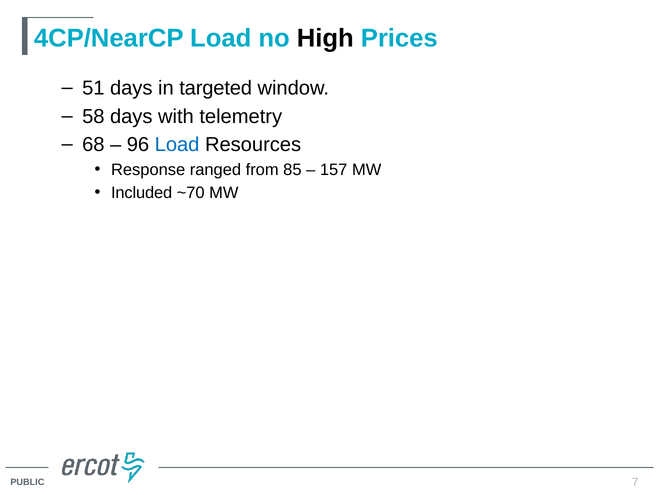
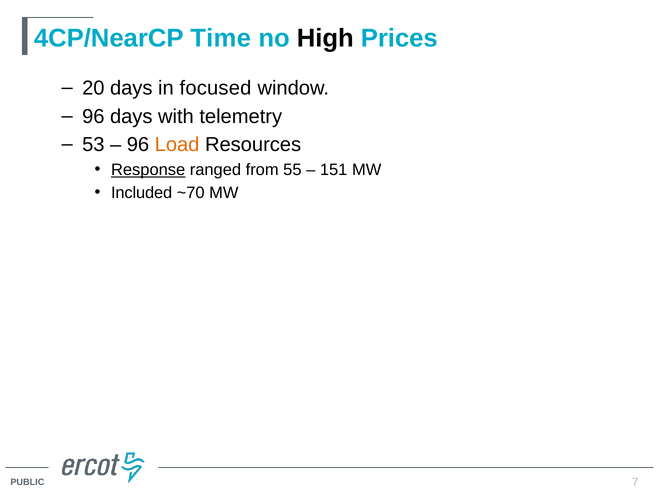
4CP/NearCP Load: Load -> Time (221, 38)
51: 51 -> 20 (93, 88)
targeted: targeted -> focused (216, 88)
58: 58 -> 96 (93, 116)
68: 68 -> 53 (93, 145)
Load colour: blue -> orange (177, 145)
Response underline: none -> present (148, 170)
85: 85 -> 55 (292, 170)
157: 157 -> 151 (334, 170)
